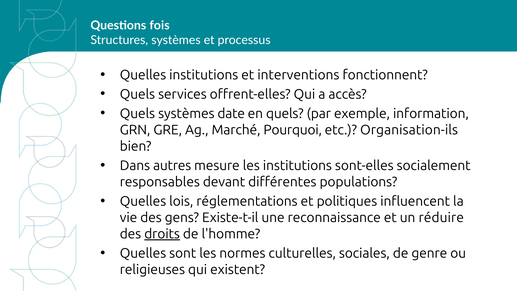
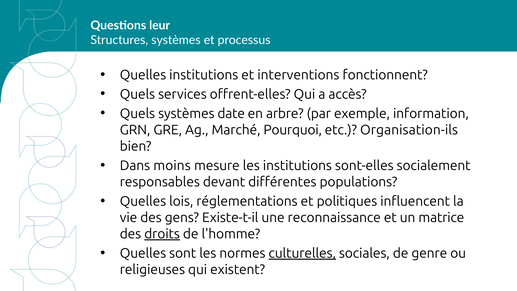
fois: fois -> leur (160, 25)
en quels: quels -> arbre (285, 113)
autres: autres -> moins (172, 165)
réduire: réduire -> matrice (441, 217)
culturelles underline: none -> present (302, 253)
